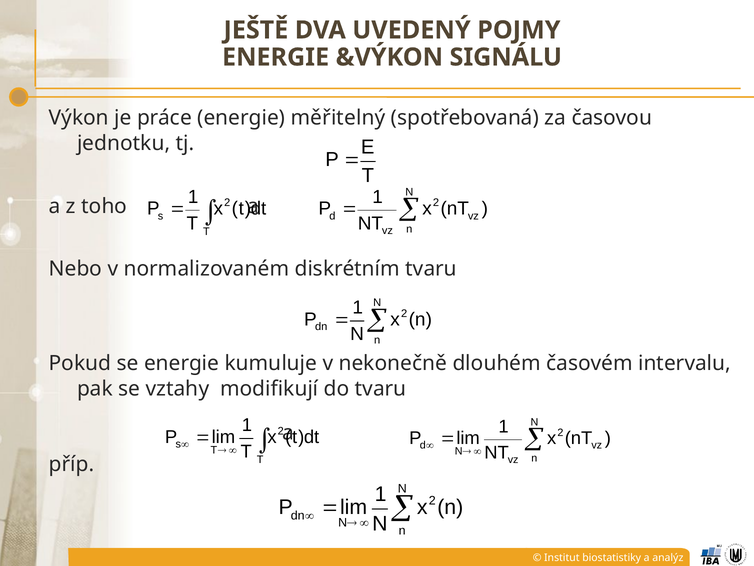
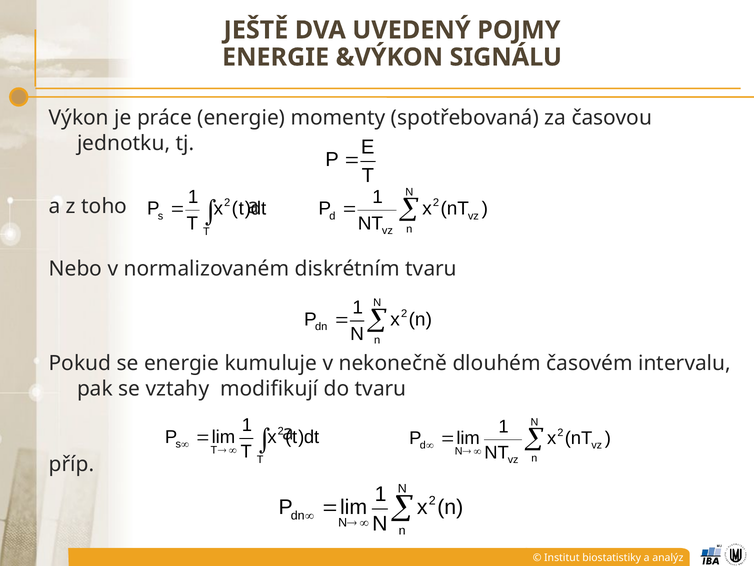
měřitelný: měřitelný -> momenty (338, 118)
